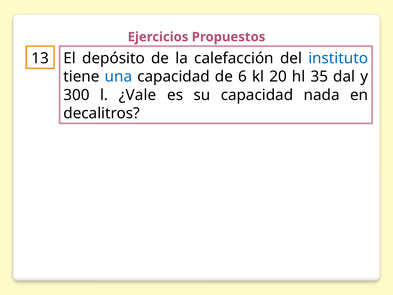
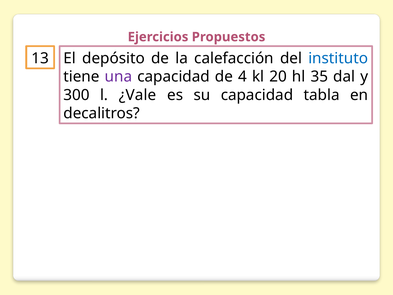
una colour: blue -> purple (118, 77)
6: 6 -> 4 (243, 77)
nada: nada -> tabla (322, 95)
